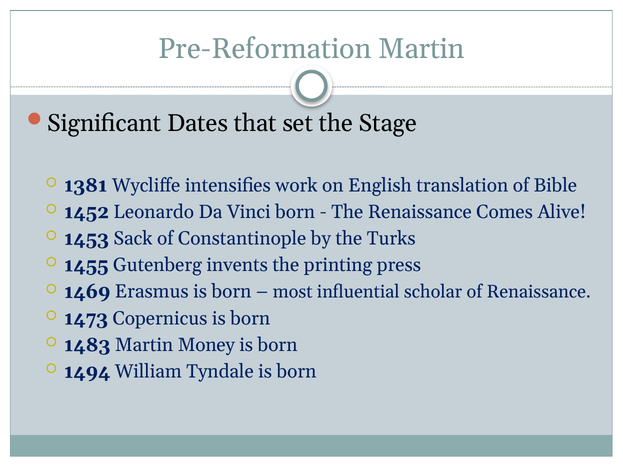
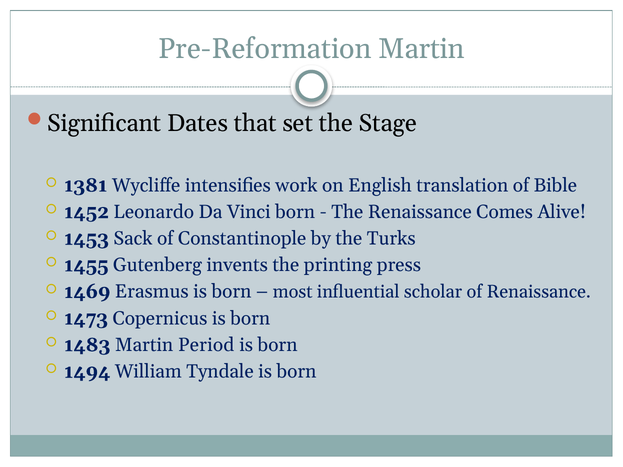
Money: Money -> Period (206, 345)
